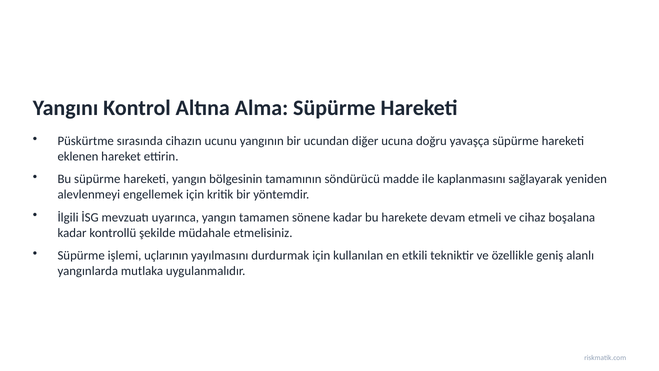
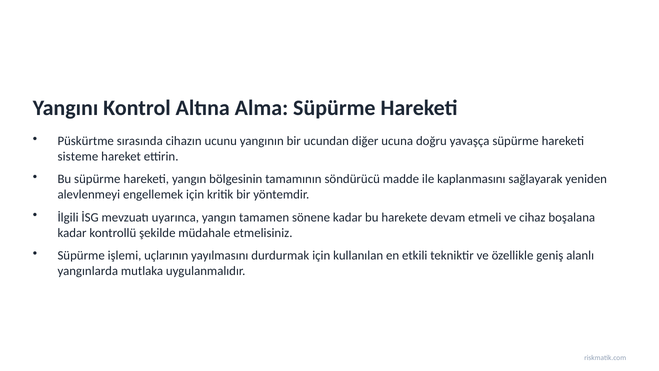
eklenen: eklenen -> sisteme (78, 156)
